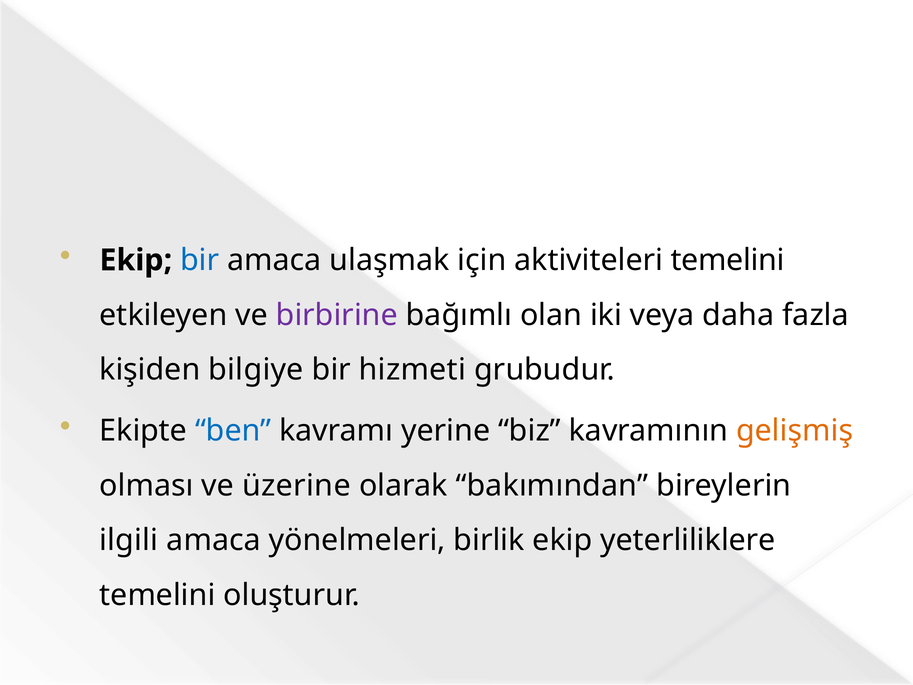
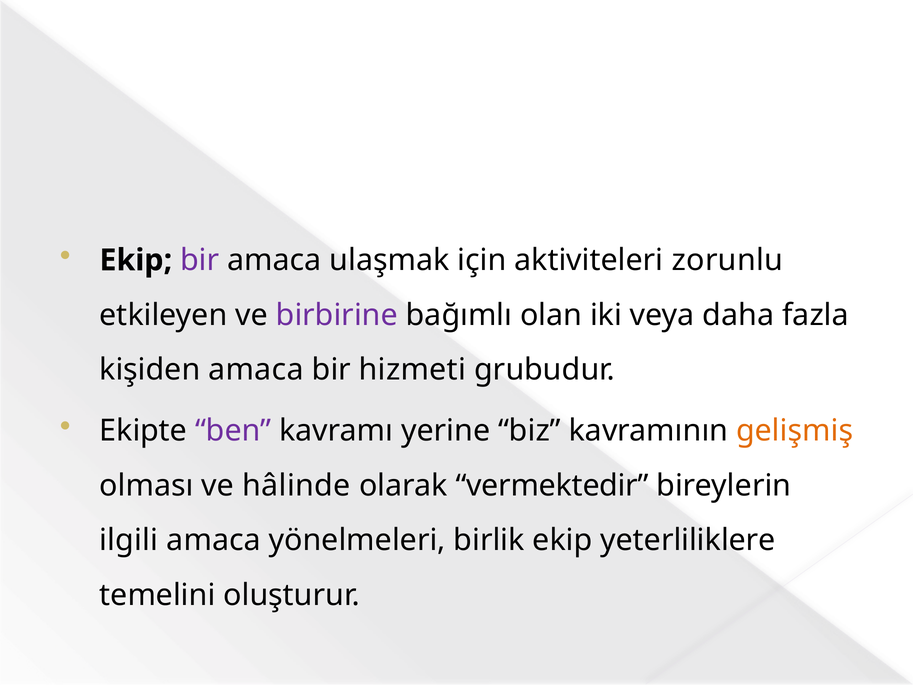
bir colour: blue -> purple (200, 260)
aktiviteleri temelini: temelini -> zorunlu (727, 260)
kişiden bilgiye: bilgiye -> amaca (256, 370)
ben colour: blue -> purple (233, 431)
üzerine: üzerine -> hâlinde (296, 485)
bakımından: bakımından -> vermektedir (552, 485)
